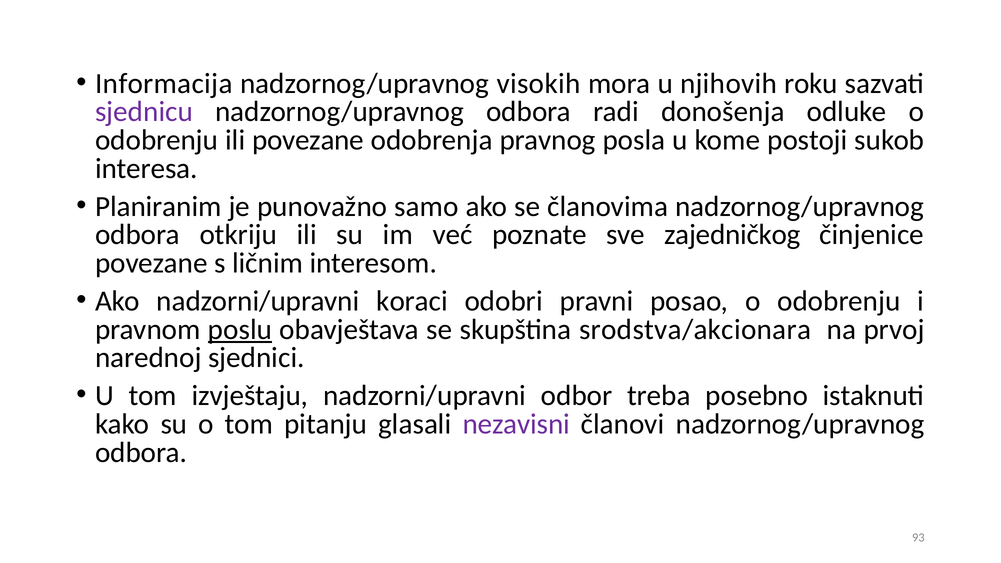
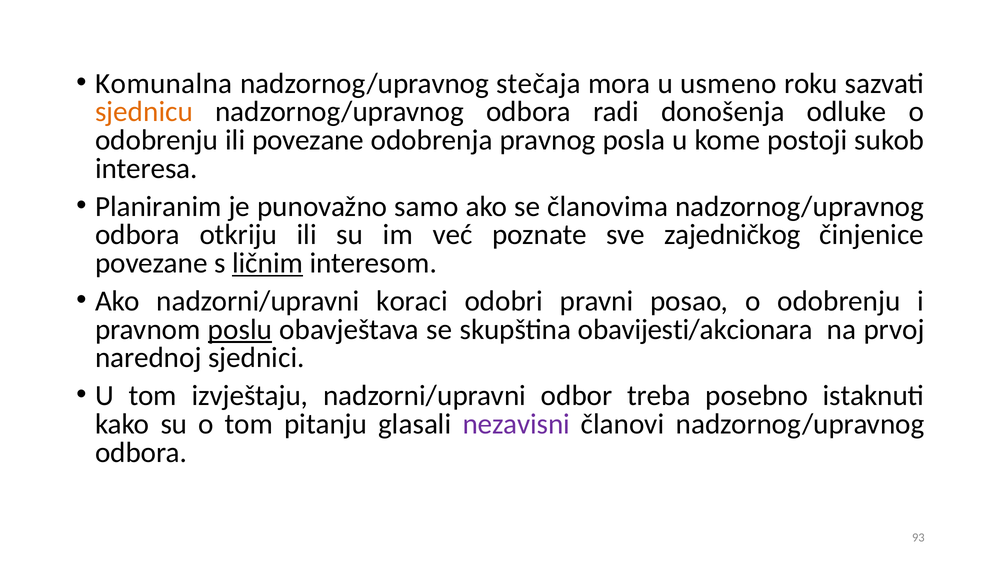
Informacija: Informacija -> Komunalna (164, 83)
visokih: visokih -> stečaja (539, 83)
njihovih: njihovih -> usmeno (728, 83)
sjednicu colour: purple -> orange (144, 112)
ličnim underline: none -> present (268, 263)
srodstva/akcionara: srodstva/akcionara -> obavijesti/akcionara (695, 329)
